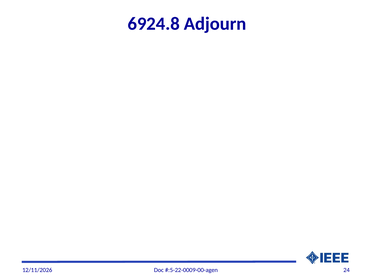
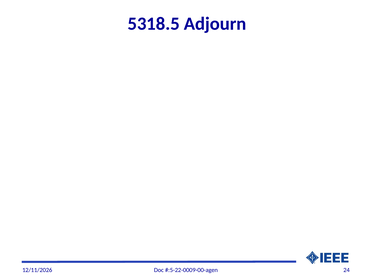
6924.8: 6924.8 -> 5318.5 (154, 24)
